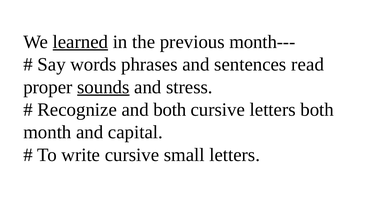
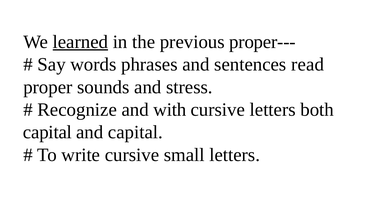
month---: month--- -> proper--- (262, 42)
sounds underline: present -> none (103, 87)
and both: both -> with (170, 110)
month: month -> capital (47, 132)
